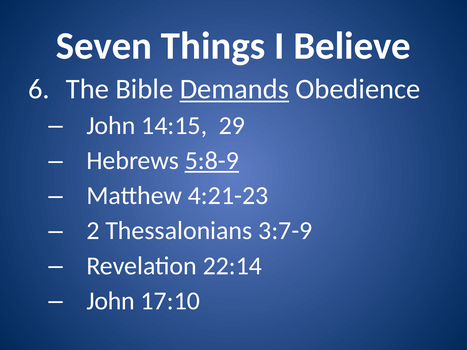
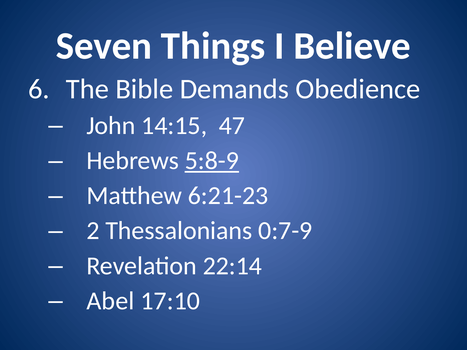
Demands underline: present -> none (234, 89)
29: 29 -> 47 (232, 126)
4:21-23: 4:21-23 -> 6:21-23 (228, 196)
3:7-9: 3:7-9 -> 0:7-9 (285, 231)
John: John -> Abel (110, 301)
